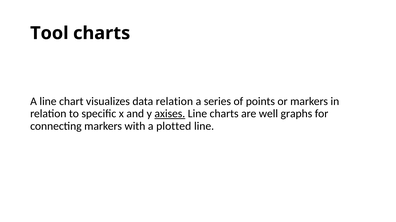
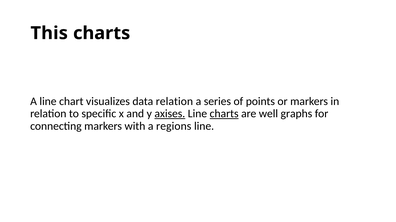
Tool: Tool -> This (49, 33)
charts underline: none -> present (224, 114)
plotted: plotted -> regions (174, 127)
